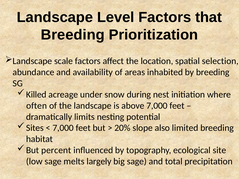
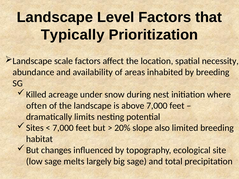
Breeding: Breeding -> Typically (73, 35)
selection: selection -> necessity (220, 61)
percent: percent -> changes (56, 150)
